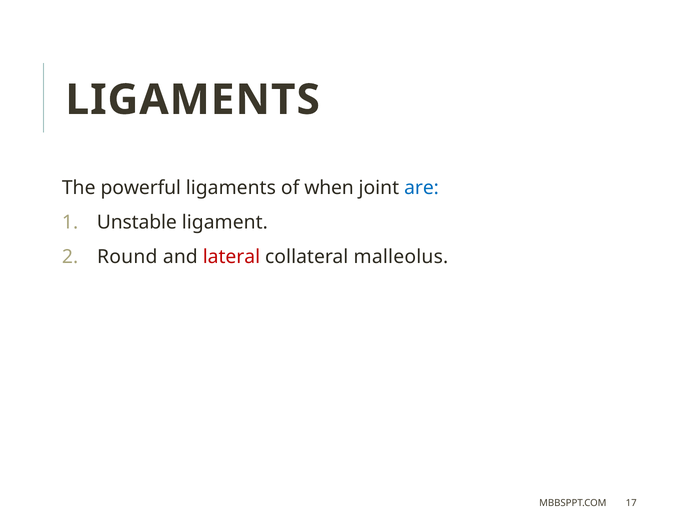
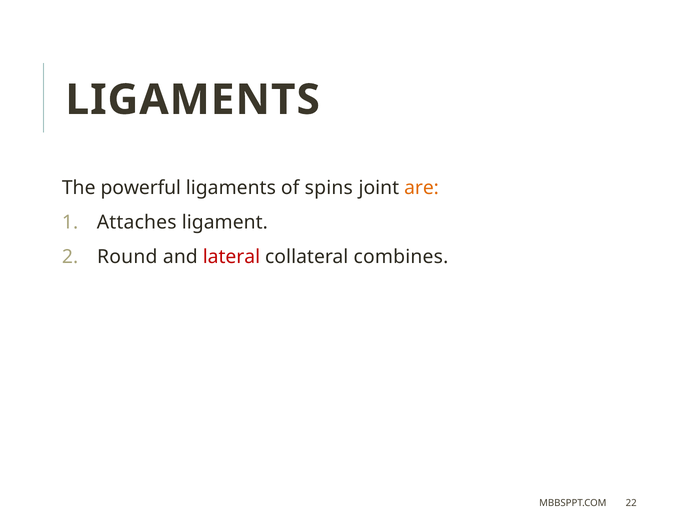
when: when -> spins (329, 188)
are colour: blue -> orange (422, 188)
Unstable: Unstable -> Attaches (137, 222)
malleolus: malleolus -> combines (401, 257)
17: 17 -> 22 (631, 503)
